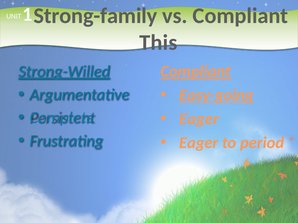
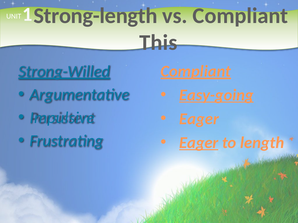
Strong-family: Strong-family -> Strong-length (95, 16)
Complete: Complete -> Impulsive (62, 118)
Eager underline: none -> present (199, 143)
period: period -> length (262, 143)
